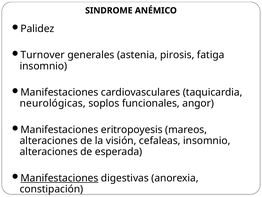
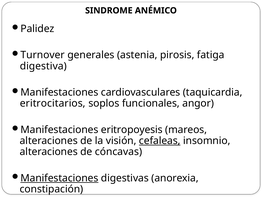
insomnio: insomnio -> digestiva (43, 66)
neurológicas: neurológicas -> eritrocitarios (53, 103)
cefaleas underline: none -> present (160, 140)
esperada: esperada -> cóncavas (119, 151)
